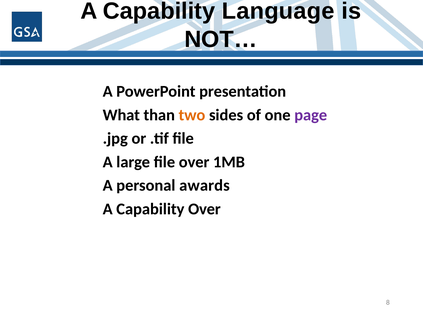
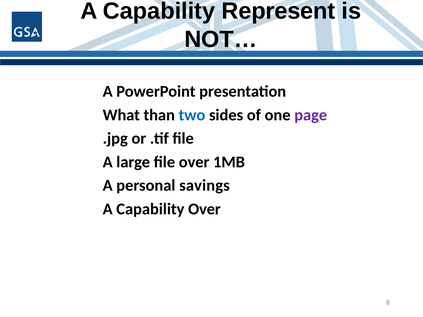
Language: Language -> Represent (278, 11)
two colour: orange -> blue (192, 115)
awards: awards -> savings (204, 186)
